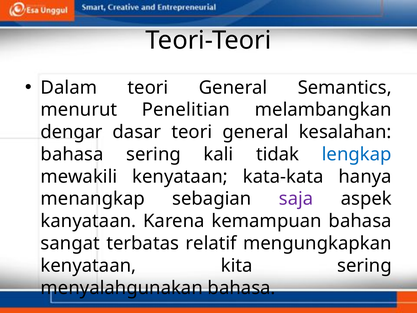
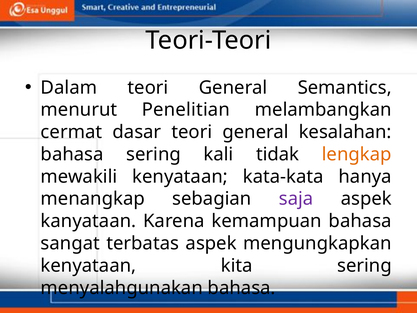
dengar: dengar -> cermat (71, 132)
lengkap colour: blue -> orange (357, 154)
terbatas relatif: relatif -> aspek (211, 243)
